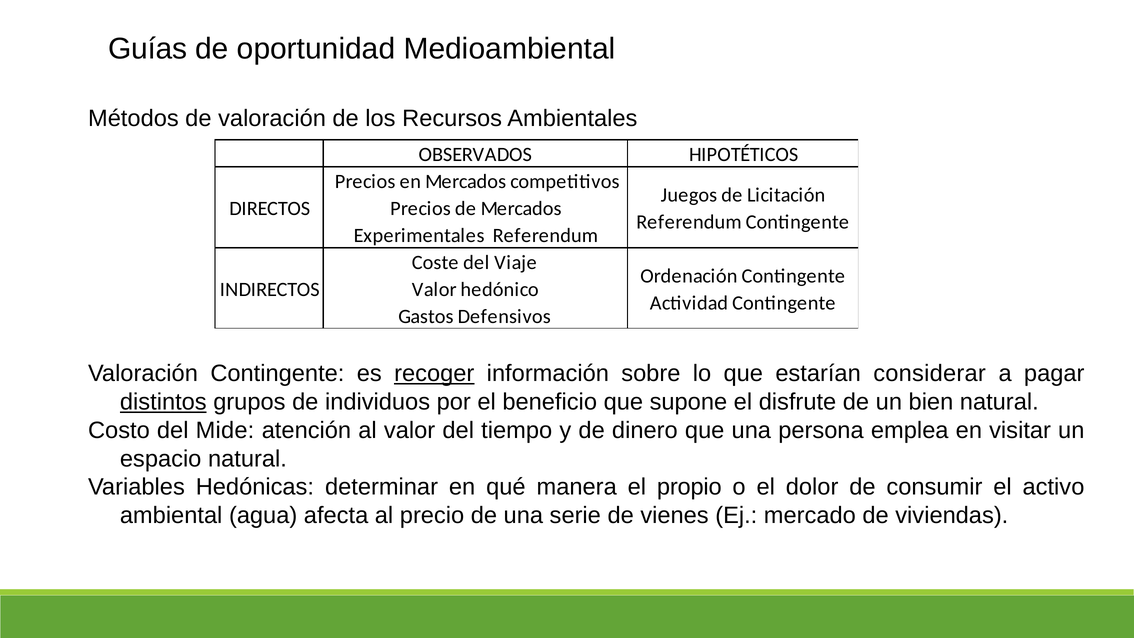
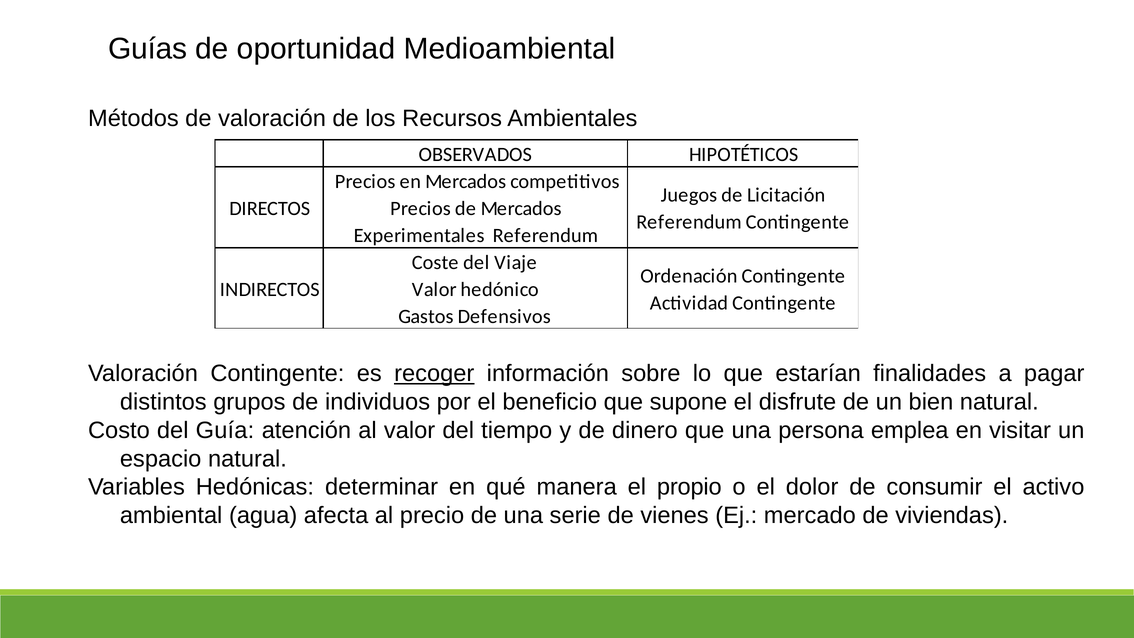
considerar: considerar -> finalidades (930, 374)
distintos underline: present -> none (163, 402)
Mide: Mide -> Guía (225, 430)
